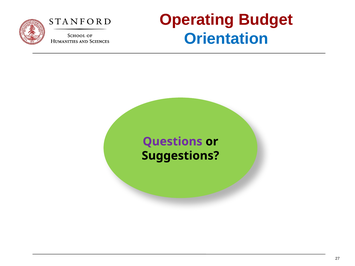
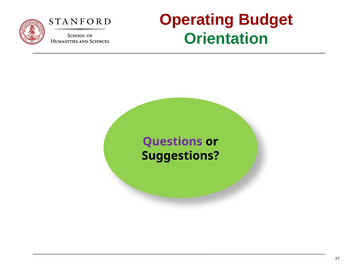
Orientation colour: blue -> green (226, 39)
